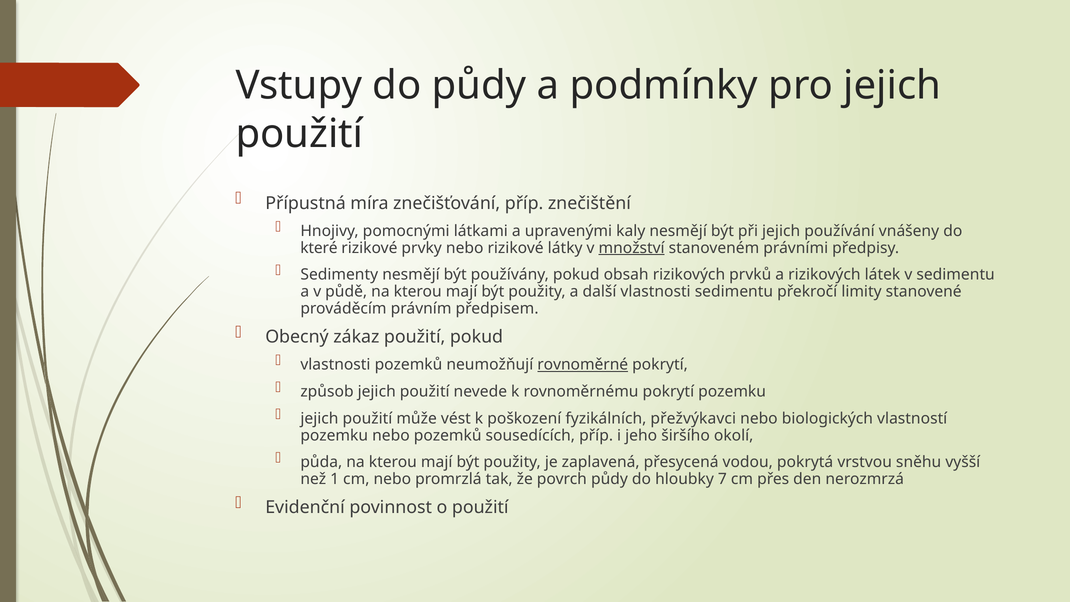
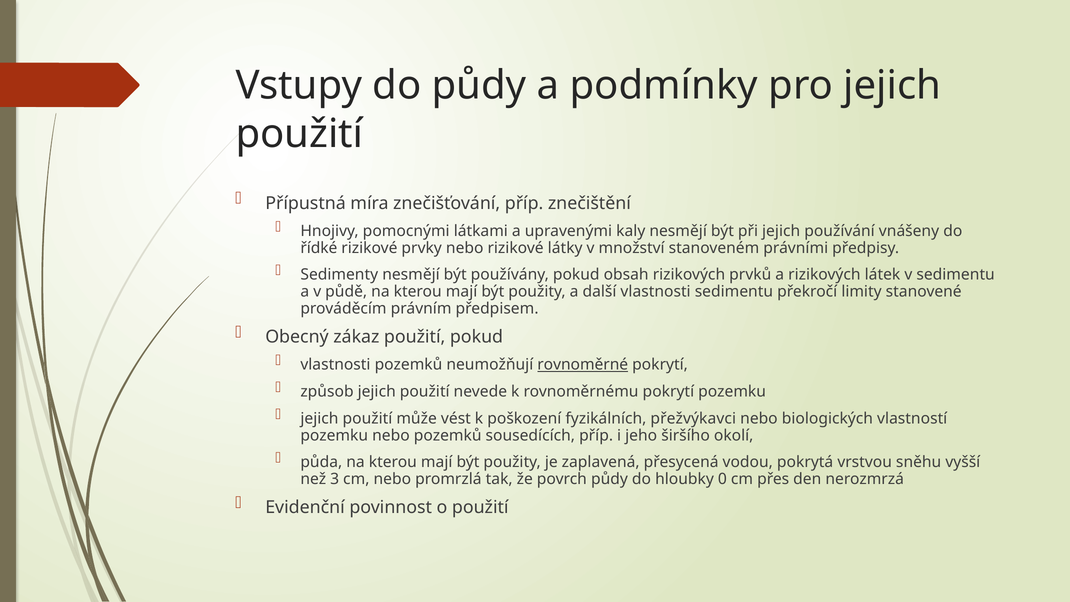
které: které -> řídké (319, 248)
množství underline: present -> none (632, 248)
1: 1 -> 3 (335, 479)
7: 7 -> 0 (722, 479)
